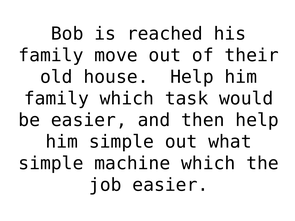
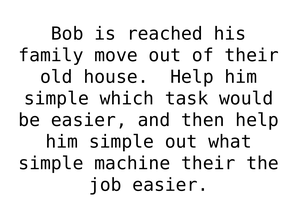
family: family -> simple (56, 99)
machine which: which -> their (208, 163)
